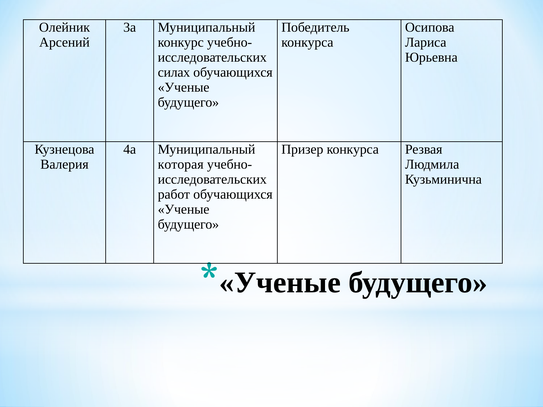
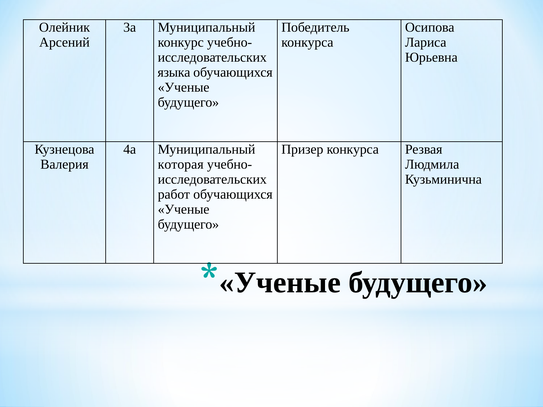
силах: силах -> языка (174, 73)
